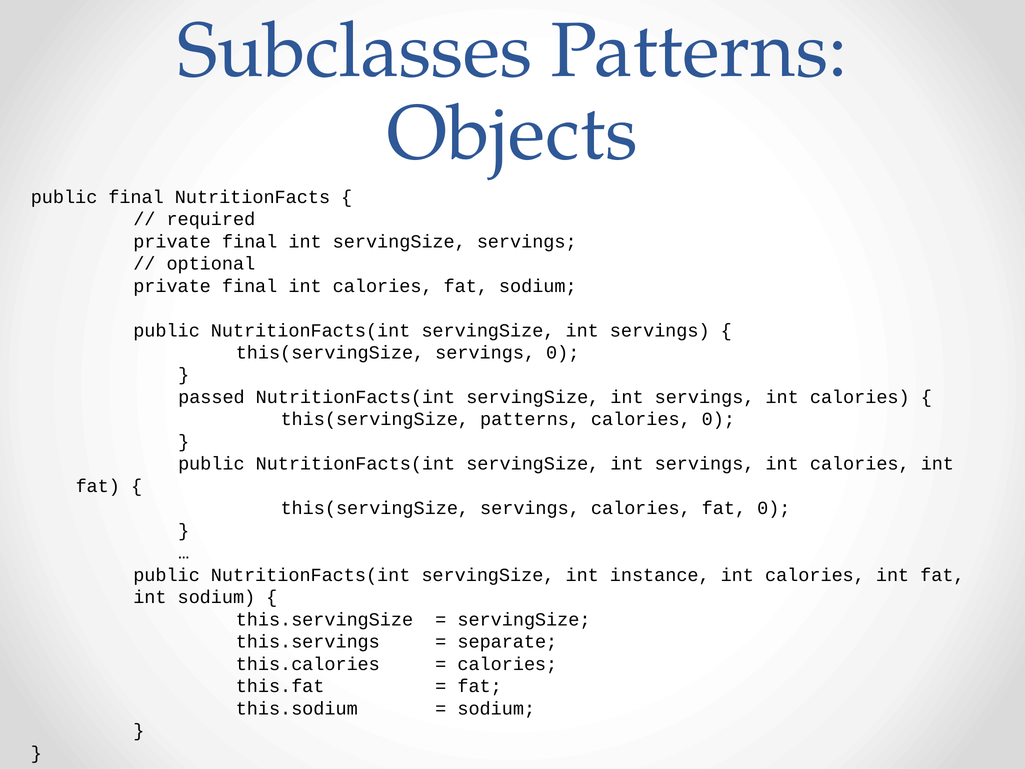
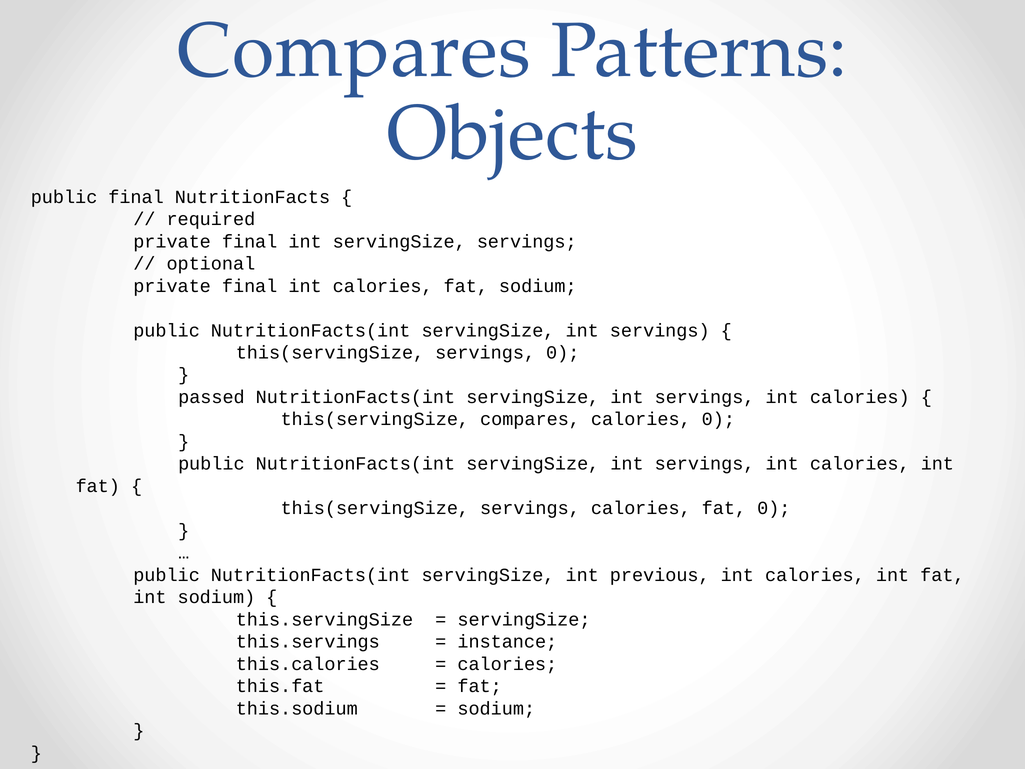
Subclasses: Subclasses -> Compares (354, 51)
this(servingSize patterns: patterns -> compares (530, 419)
instance: instance -> previous (660, 575)
separate: separate -> instance (507, 642)
